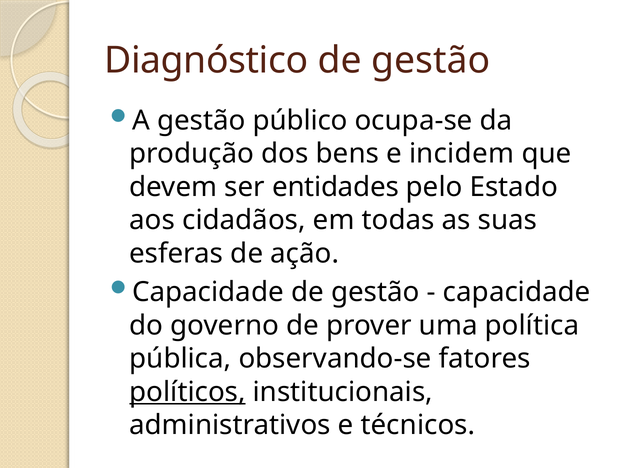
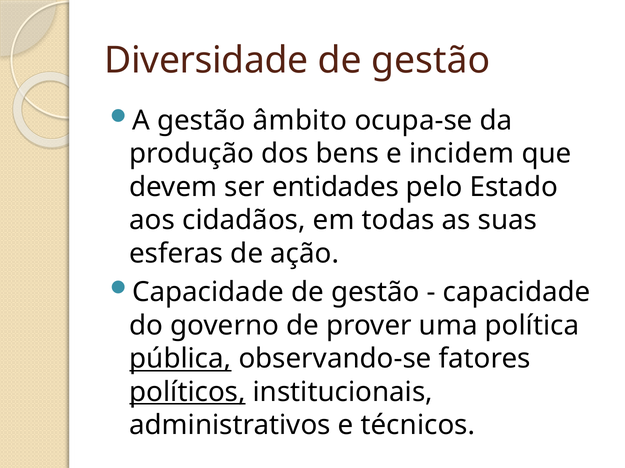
Diagnóstico: Diagnóstico -> Diversidade (206, 60)
público: público -> âmbito (300, 121)
pública underline: none -> present (180, 359)
